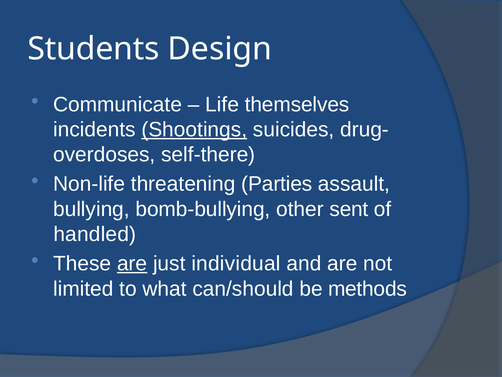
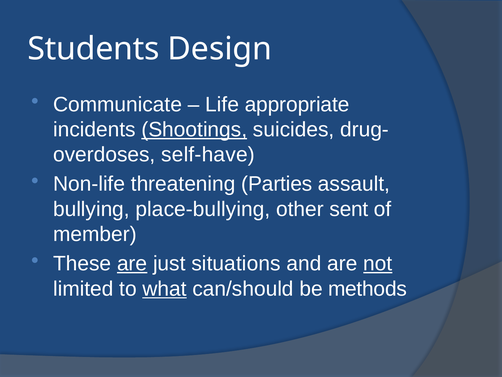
themselves: themselves -> appropriate (297, 104)
self-there: self-there -> self-have (208, 155)
bomb-bullying: bomb-bullying -> place-bullying (203, 209)
handled: handled -> member (95, 234)
individual: individual -> situations (236, 263)
not underline: none -> present (378, 263)
what underline: none -> present (165, 288)
